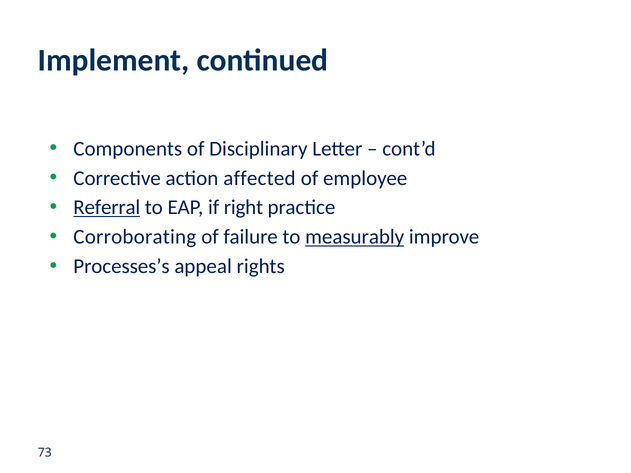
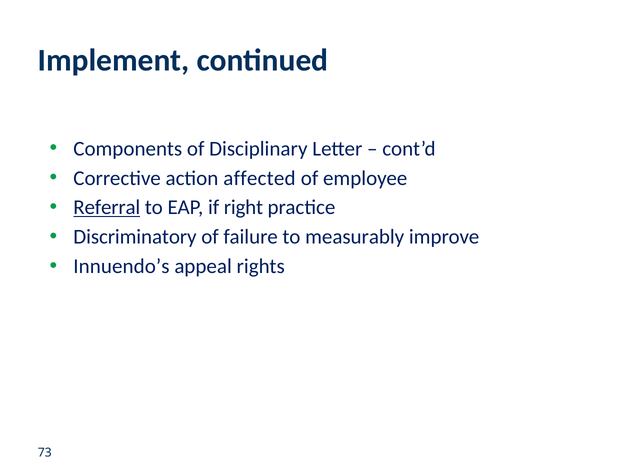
Corroborating: Corroborating -> Discriminatory (135, 237)
measurably underline: present -> none (355, 237)
Processes’s: Processes’s -> Innuendo’s (121, 266)
